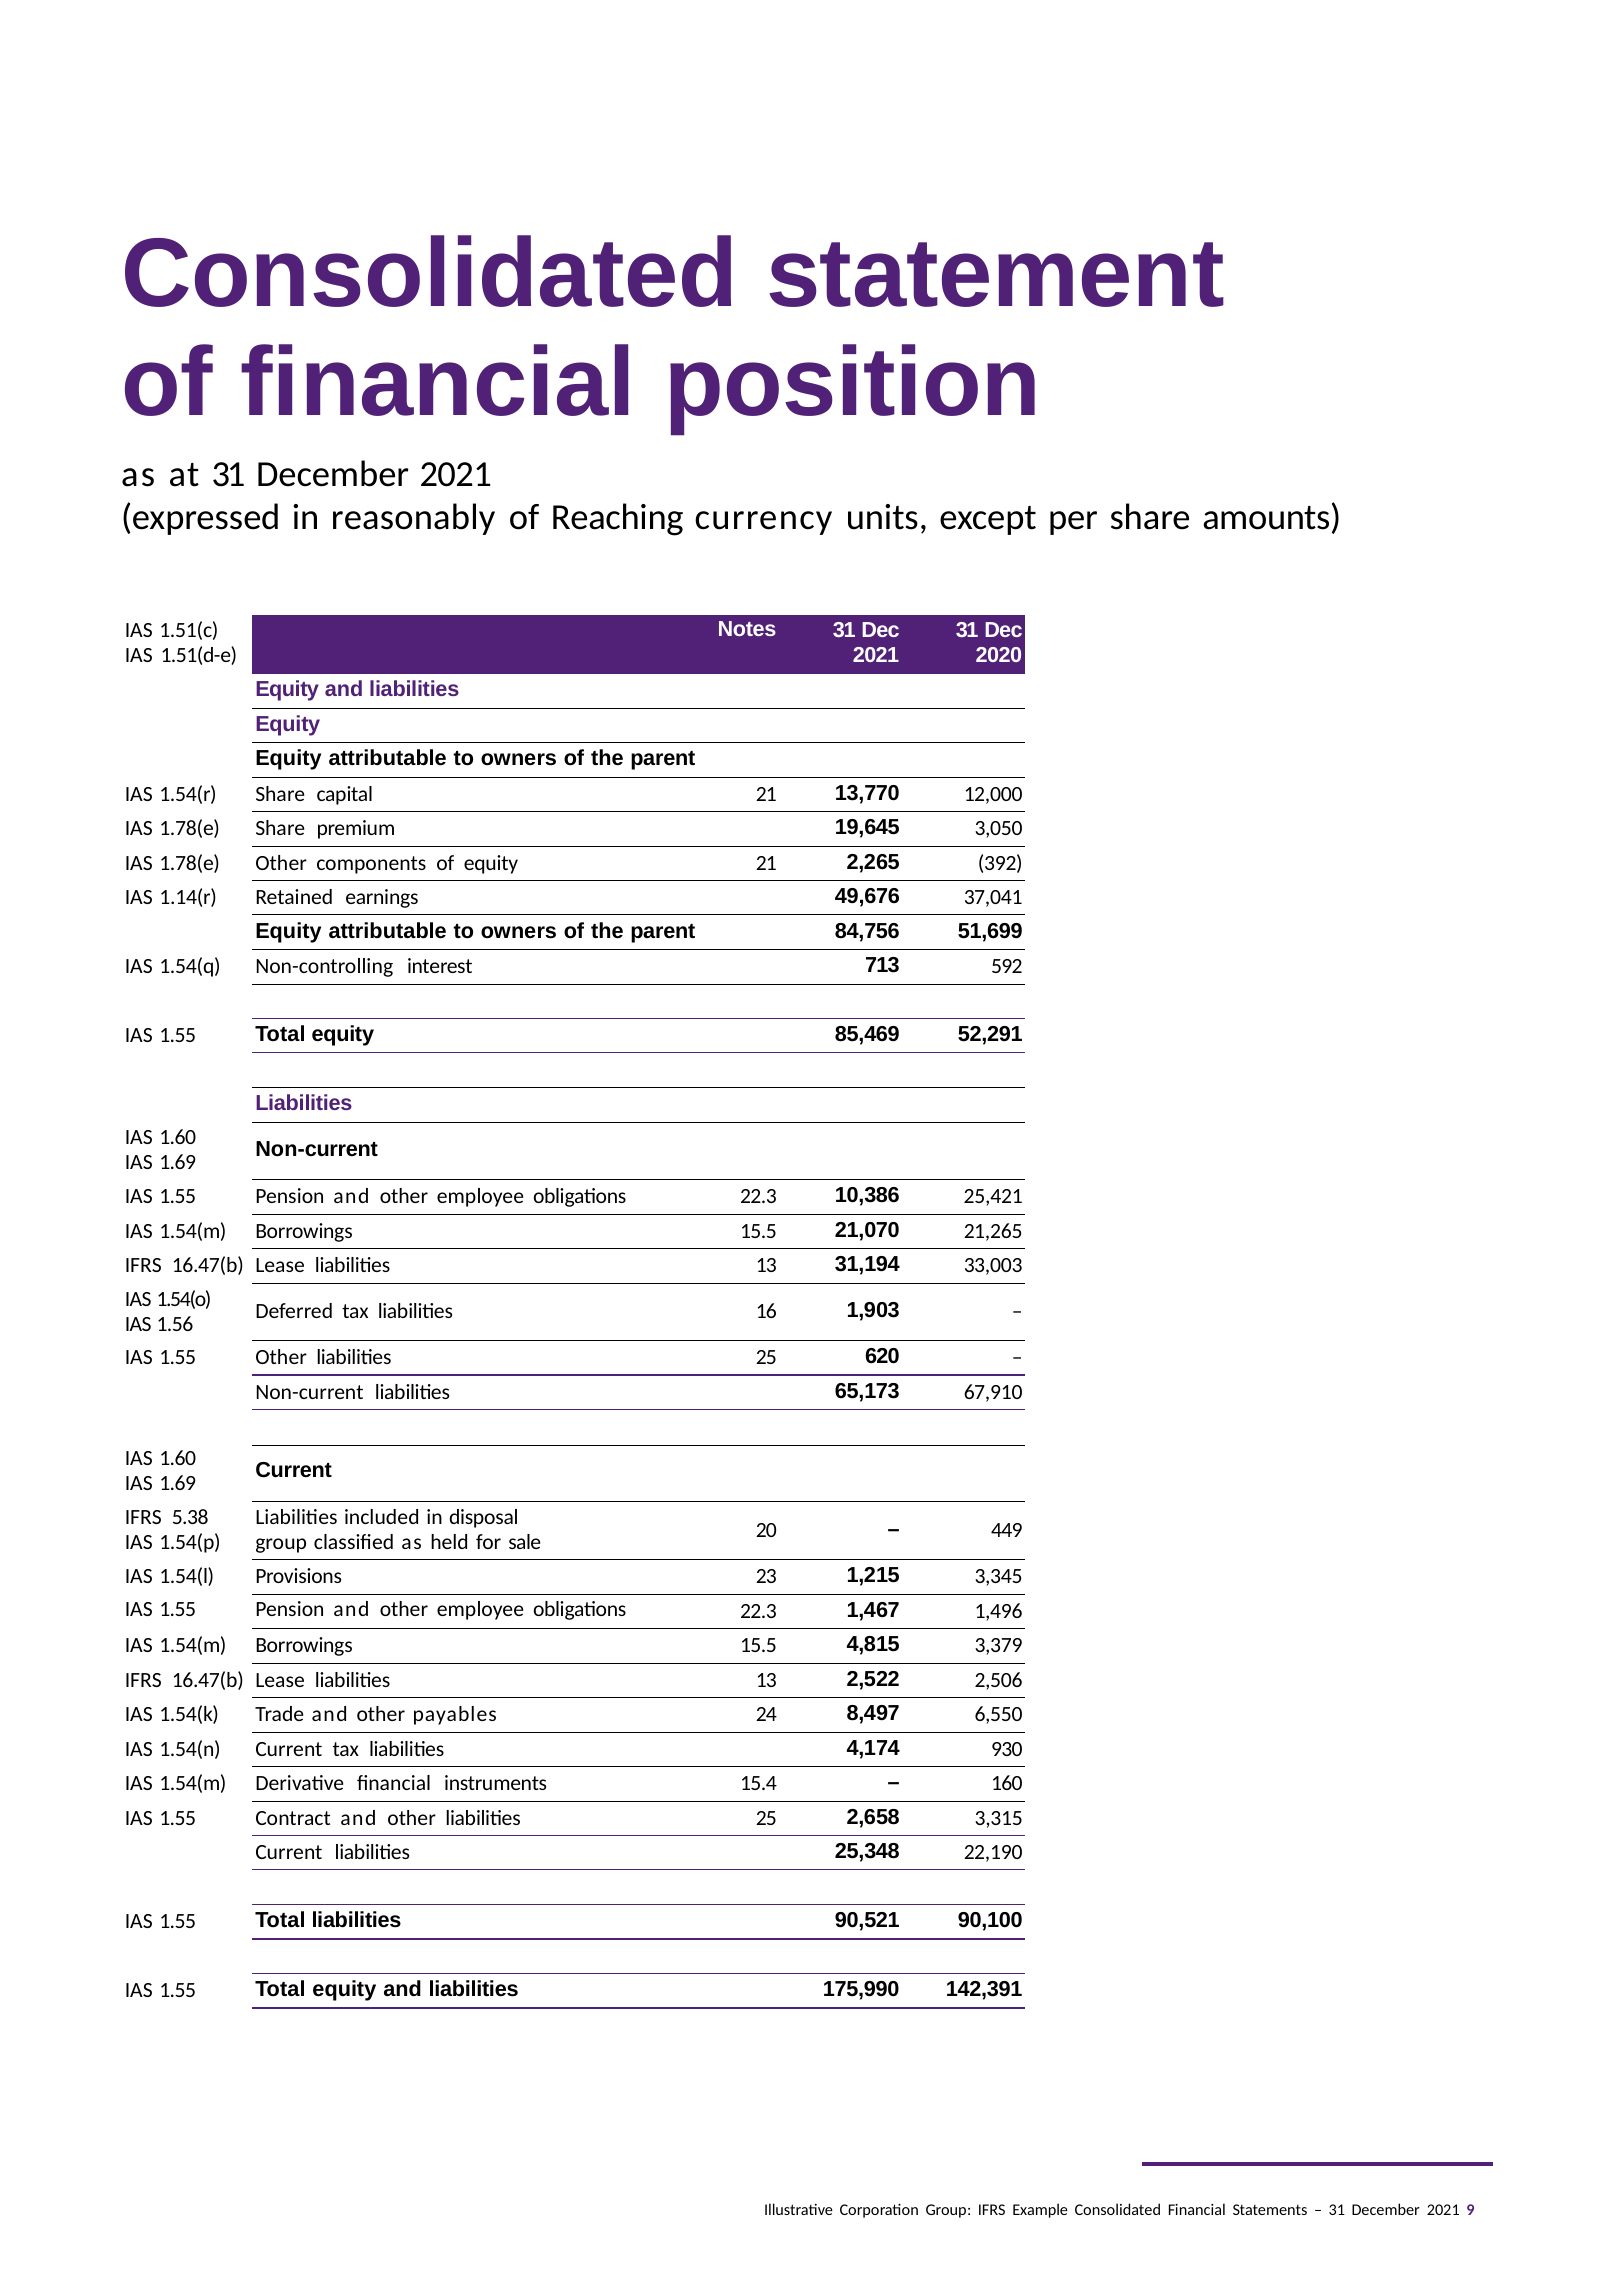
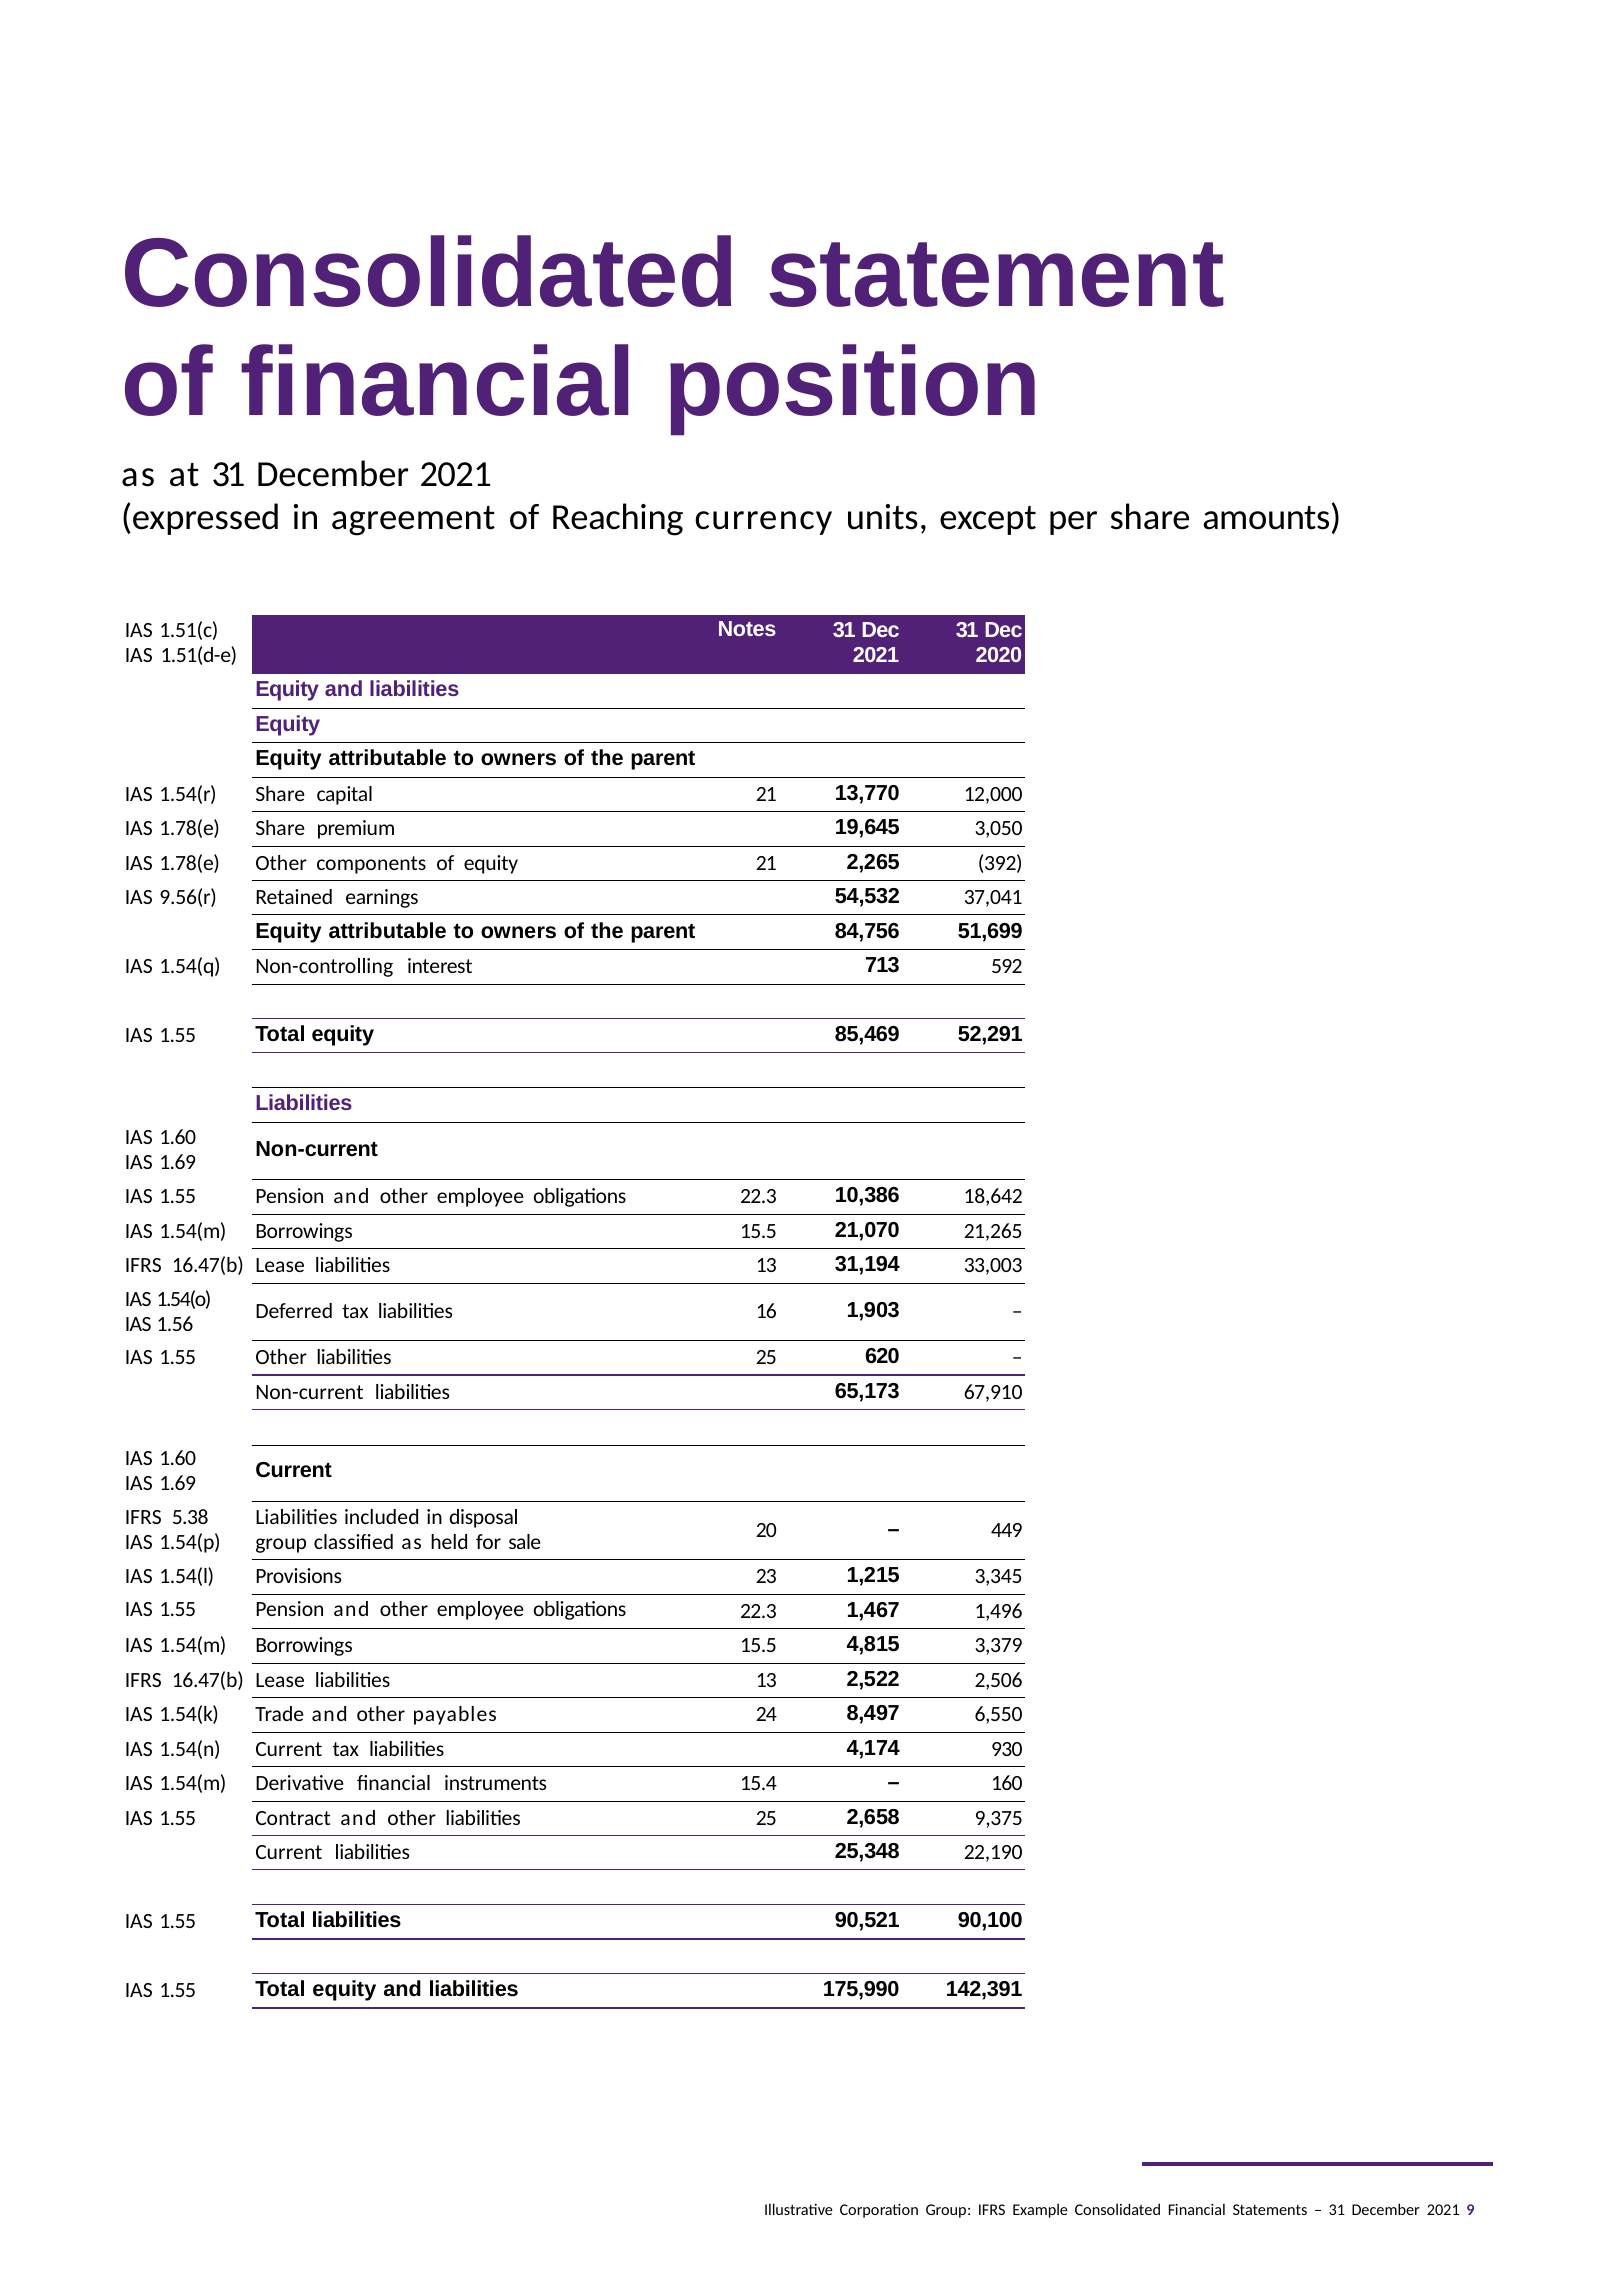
reasonably: reasonably -> agreement (413, 517)
1.14(r: 1.14(r -> 9.56(r (188, 897)
49,676: 49,676 -> 54,532 (867, 896)
25,421: 25,421 -> 18,642 (993, 1197)
3,315: 3,315 -> 9,375 (999, 1818)
